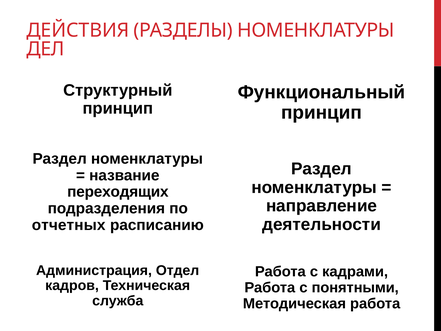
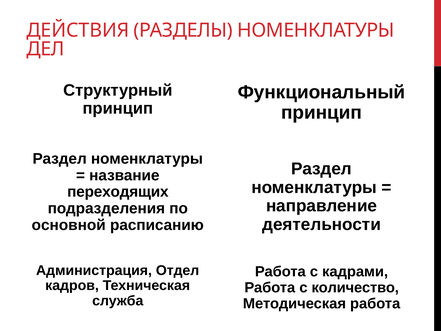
отчетных: отчетных -> основной (69, 225)
понятными: понятными -> количество (355, 287)
